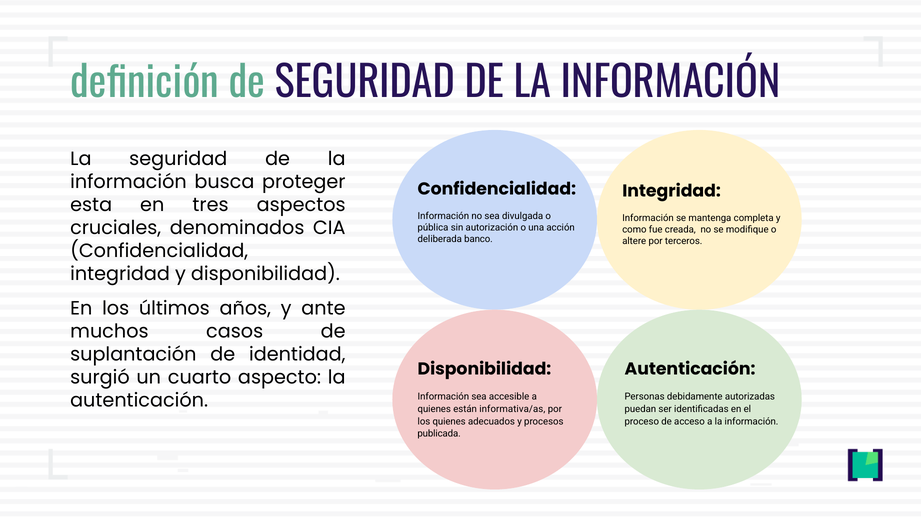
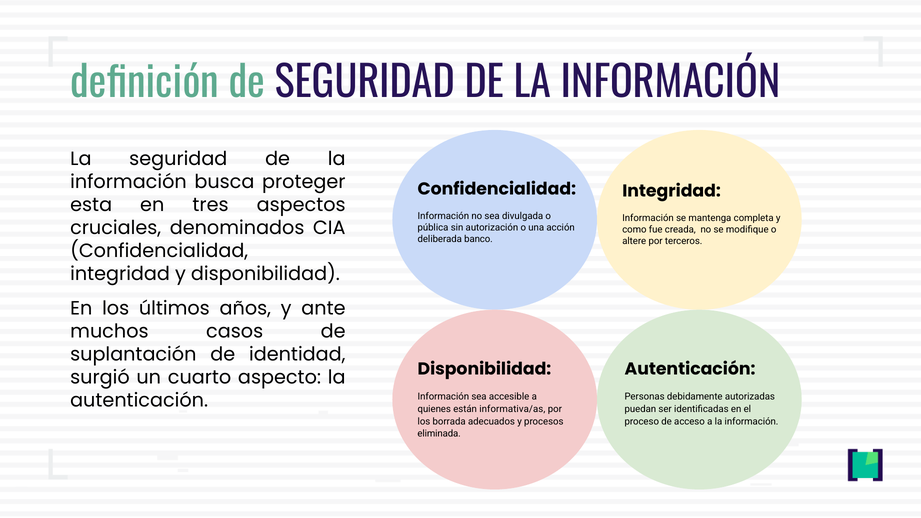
los quienes: quienes -> borrada (449, 421)
publicada: publicada -> eliminada (439, 434)
